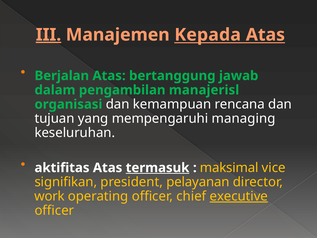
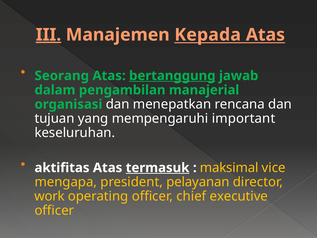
Berjalan: Berjalan -> Seorang (62, 76)
bertanggung underline: none -> present (172, 76)
manajerisl: manajerisl -> manajerial (204, 90)
kemampuan: kemampuan -> menepatkan (172, 104)
managing: managing -> important (244, 118)
signifikan: signifikan -> mengapa (66, 182)
executive underline: present -> none (239, 196)
